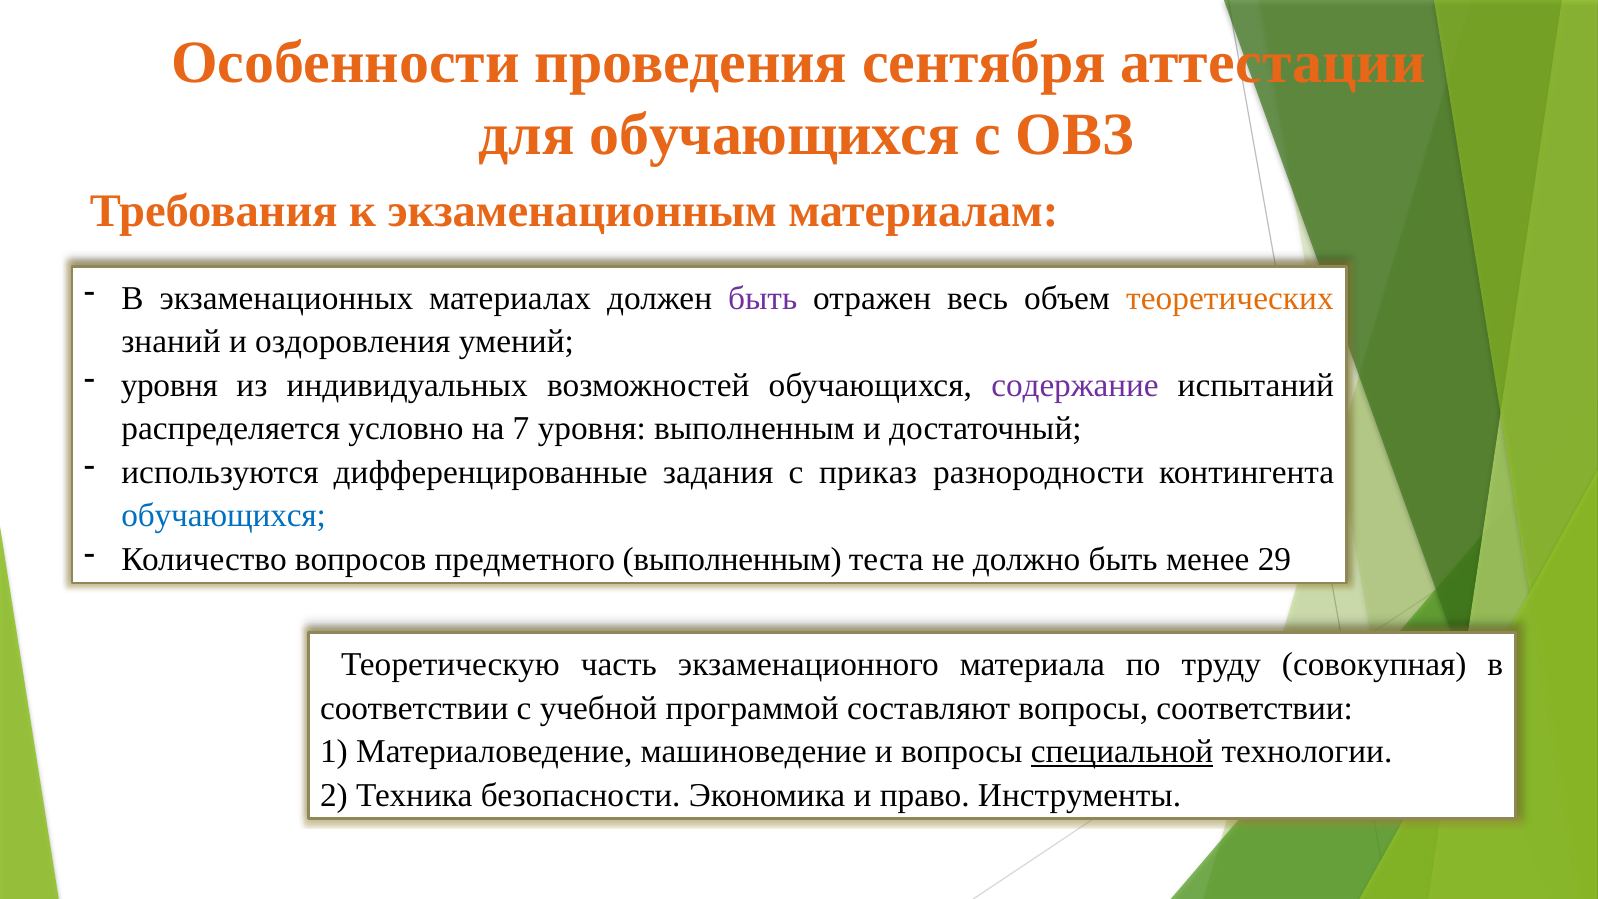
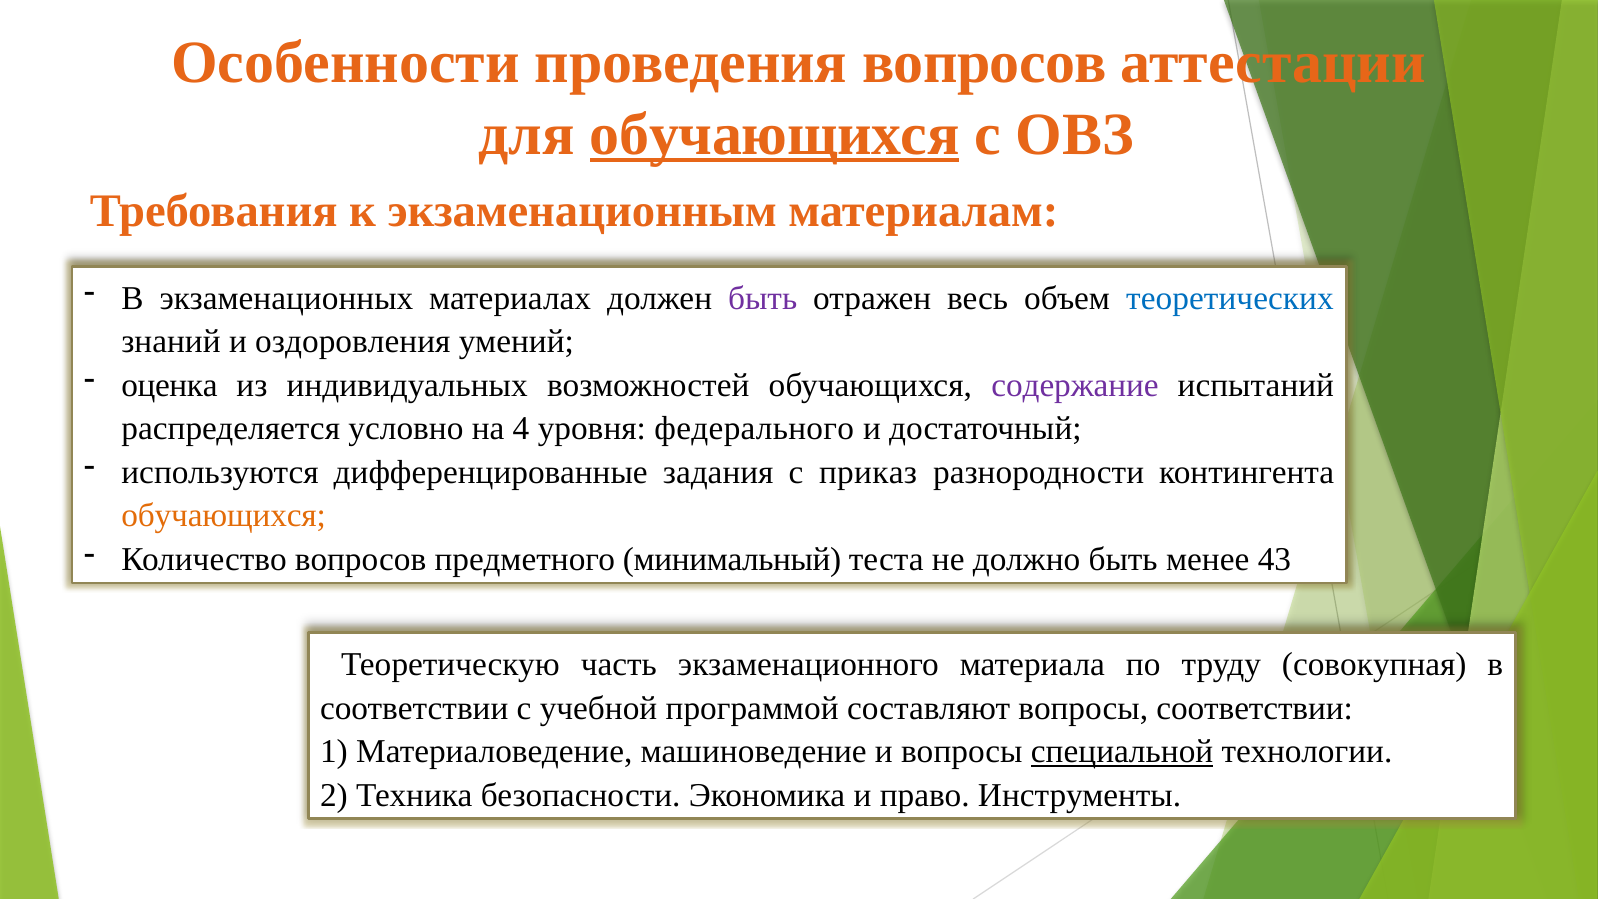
проведения сентября: сентября -> вопросов (984, 63)
обучающихся underline: none -> present (775, 134)
теоретических colour: orange -> blue (1230, 298)
уровня: уровня -> оценка (169, 385)
7: 7 -> 4 (521, 429)
уровня выполненным: выполненным -> федерального (754, 429)
обучающихся colour: blue -> orange (224, 516)
предметного выполненным: выполненным -> минимальный (732, 559)
29: 29 -> 43 (1274, 559)
